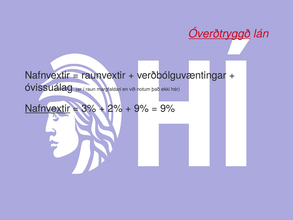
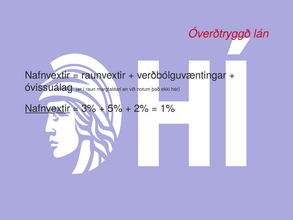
Óverðtryggð underline: present -> none (220, 34)
2%: 2% -> 5% (115, 108)
9%: 9% -> 2% (141, 108)
9%: 9% -> 1% (168, 108)
